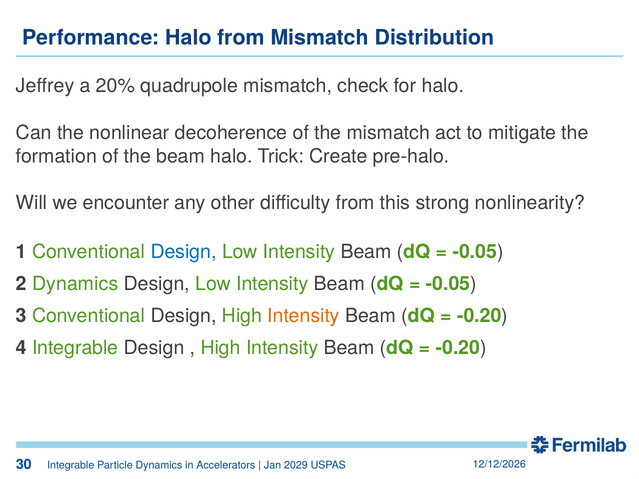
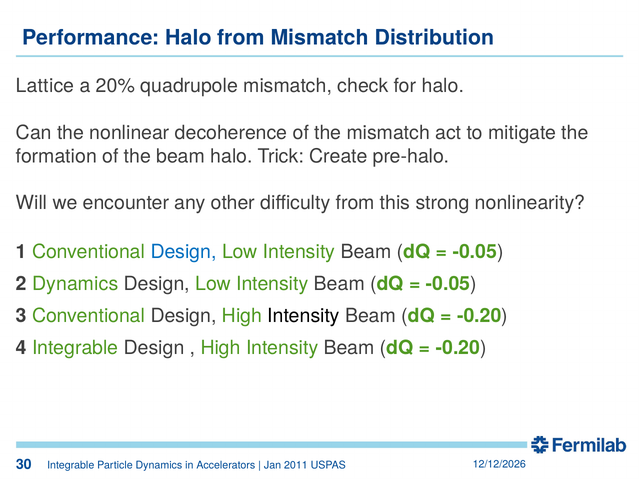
Jeffrey: Jeffrey -> Lattice (45, 86)
Intensity colour: orange -> black (304, 316)
2029: 2029 -> 2011 (296, 465)
